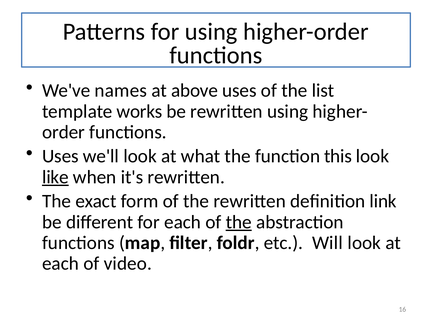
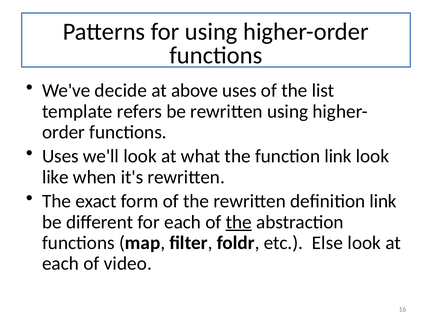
names: names -> decide (121, 91)
works: works -> refers (139, 111)
function this: this -> link (338, 156)
like underline: present -> none (55, 177)
Will: Will -> Else (327, 243)
